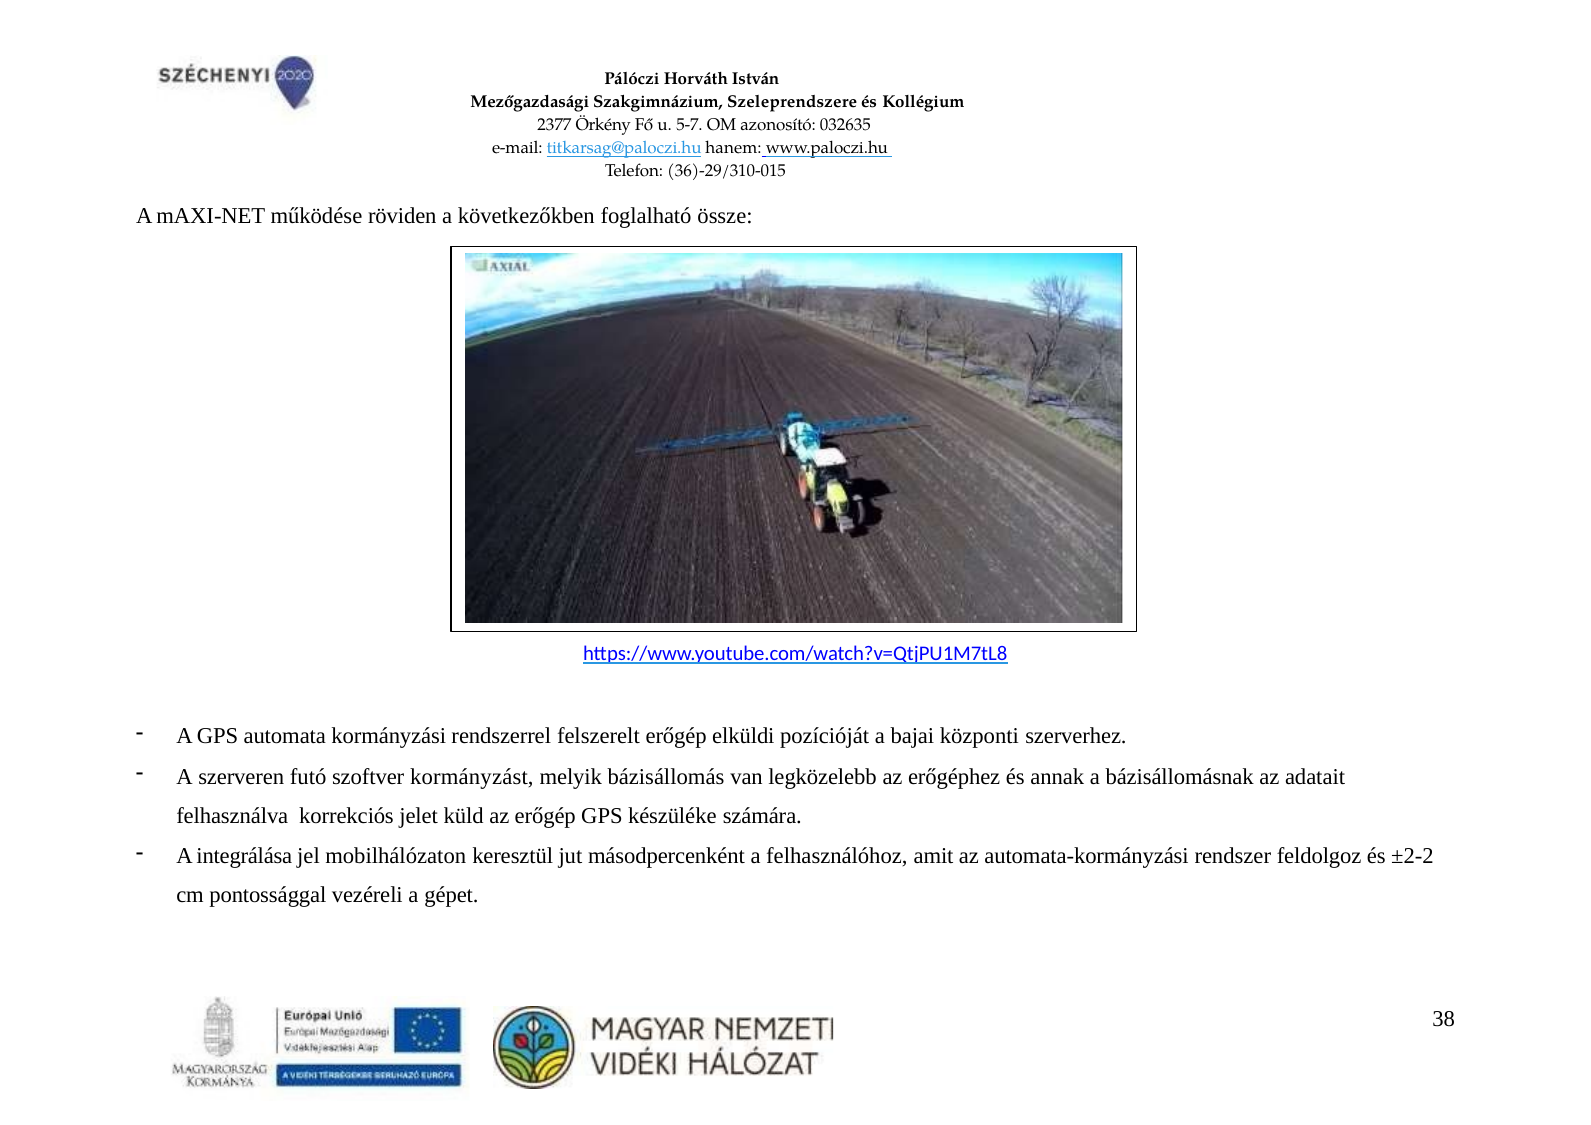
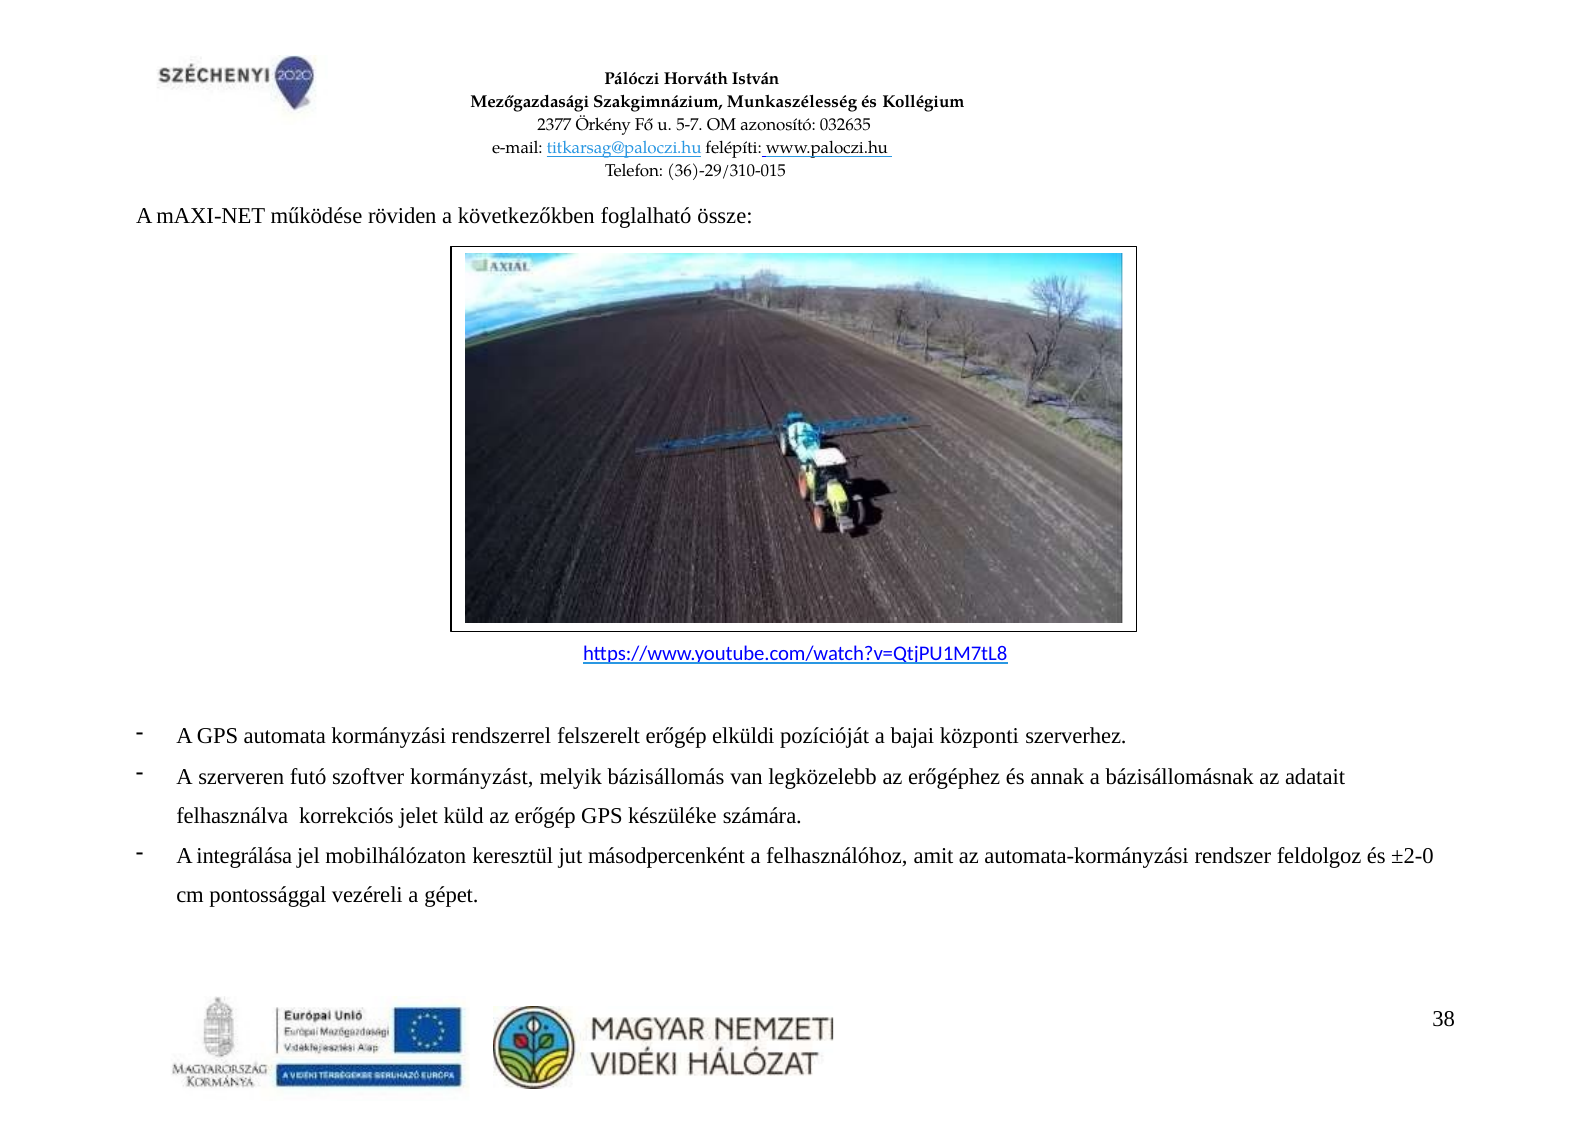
Szeleprendszere: Szeleprendszere -> Munkaszélesség (792, 102)
hanem: hanem -> felépíti (734, 148)
±2-2: ±2-2 -> ±2-0 (1412, 857)
